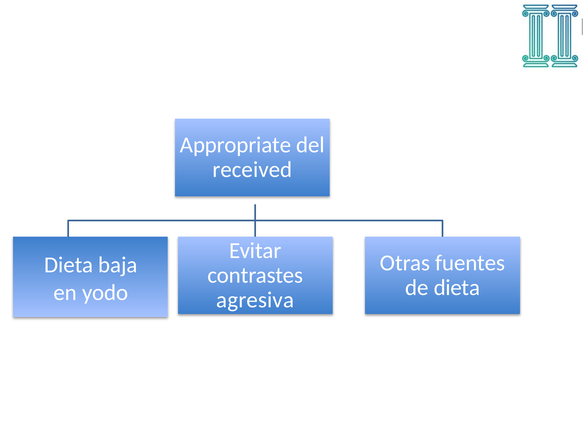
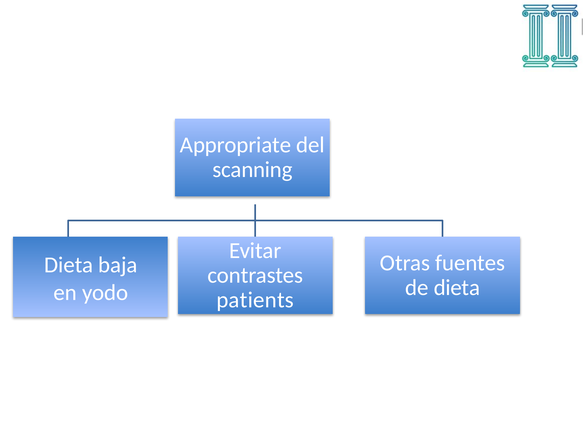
received: received -> scanning (252, 170)
agresiva: agresiva -> patients (255, 300)
